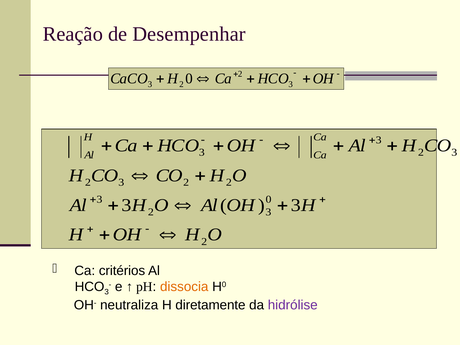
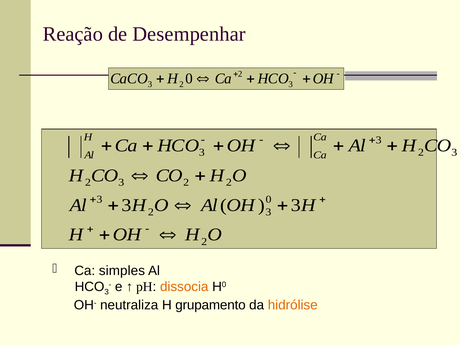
critérios: critérios -> simples (122, 271)
diretamente: diretamente -> grupamento (210, 305)
hidrólise colour: purple -> orange (293, 305)
